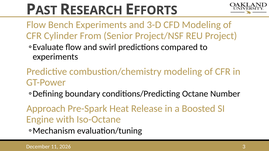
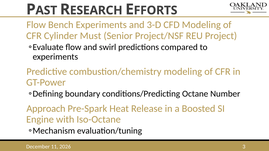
From: From -> Must (91, 36)
